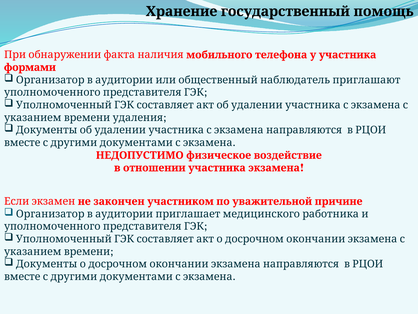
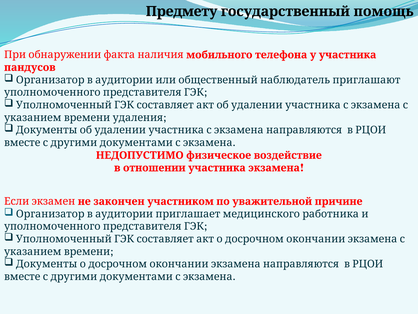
Хранение: Хранение -> Предмету (182, 11)
формами: формами -> пандусов (30, 67)
